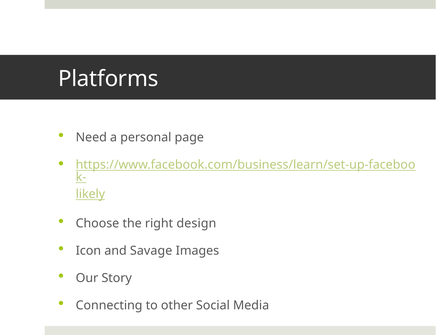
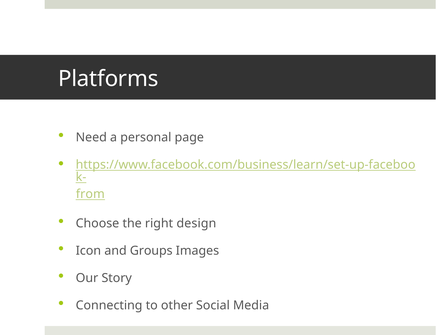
likely: likely -> from (90, 194)
Savage: Savage -> Groups (151, 251)
